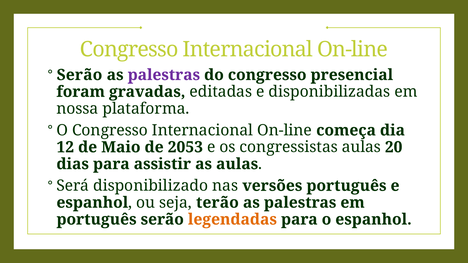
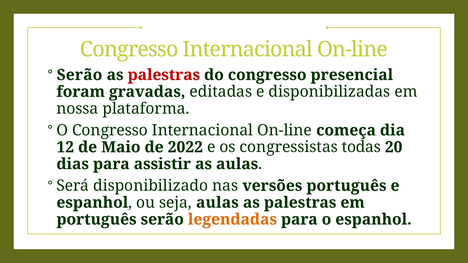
palestras colour: purple -> red (164, 75)
2053: 2053 -> 2022 (185, 147)
congressistas aulas: aulas -> todas (361, 147)
seja terão: terão -> aulas (217, 203)
